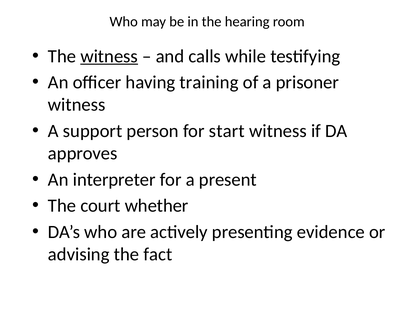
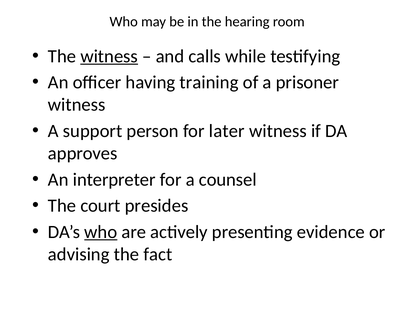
start: start -> later (227, 131)
present: present -> counsel (228, 180)
whether: whether -> presides (157, 206)
who underline: none -> present (101, 232)
